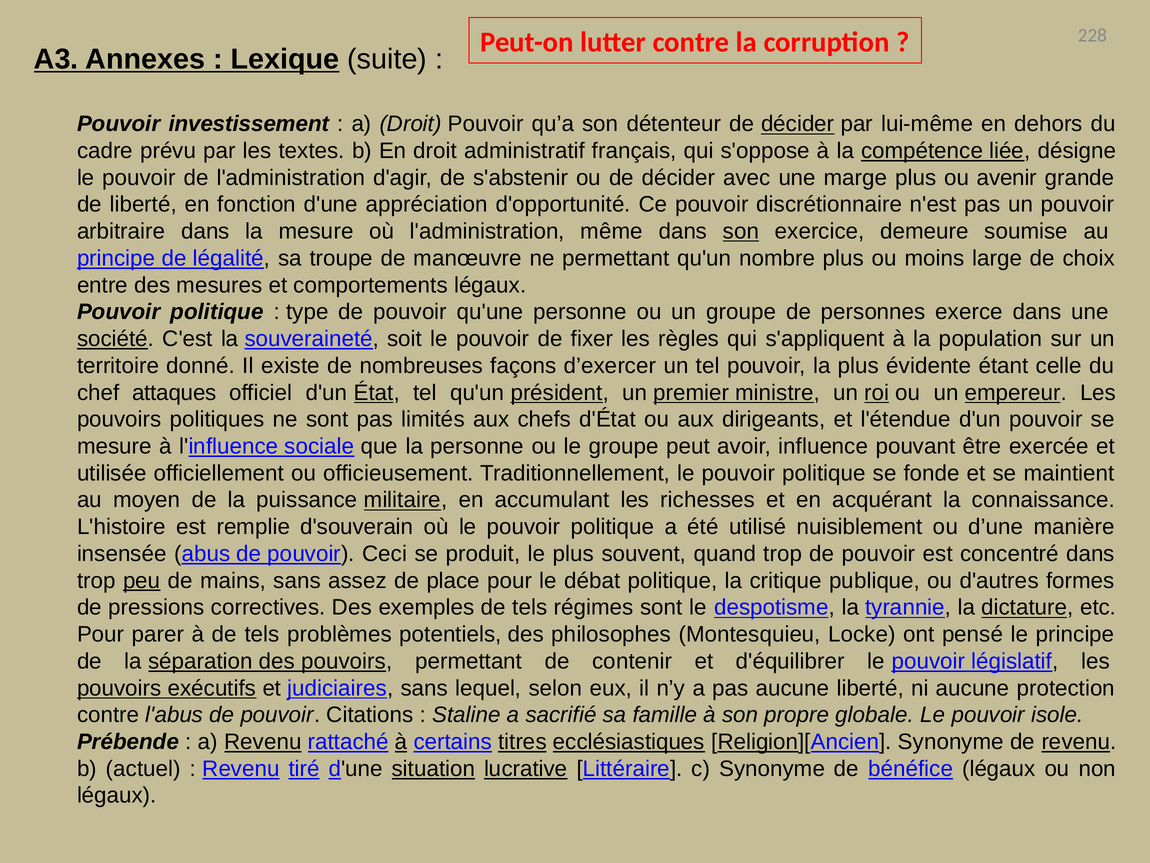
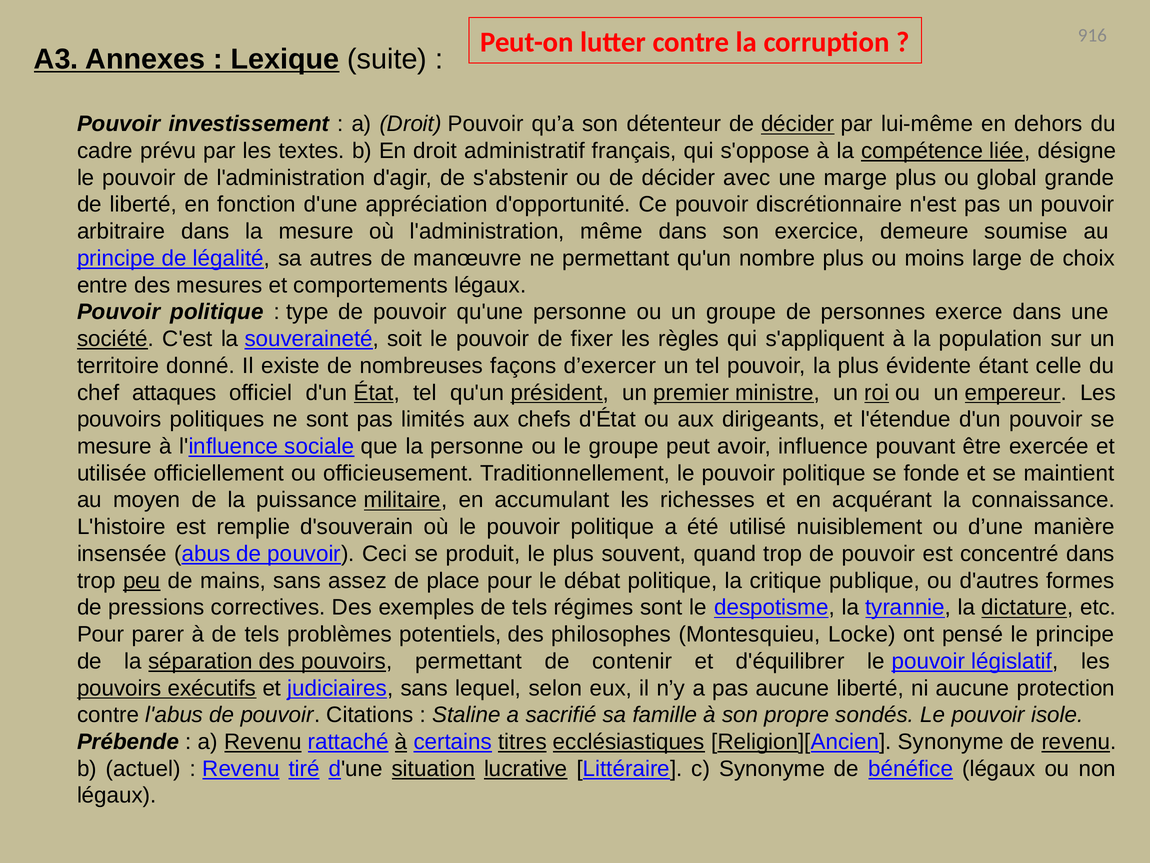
228: 228 -> 916 (1092, 35)
avenir: avenir -> global (1007, 178)
son underline: present -> none (741, 231)
troupe: troupe -> autres (341, 258)
globale: globale -> sondés (875, 715)
